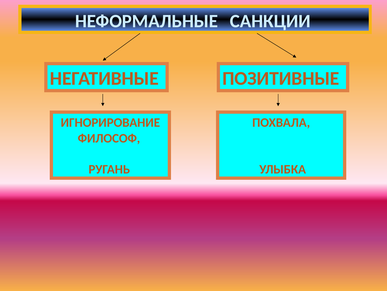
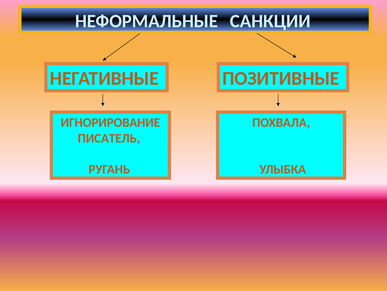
ФИЛОСОФ: ФИЛОСОФ -> ПИСАТЕЛЬ (109, 138)
